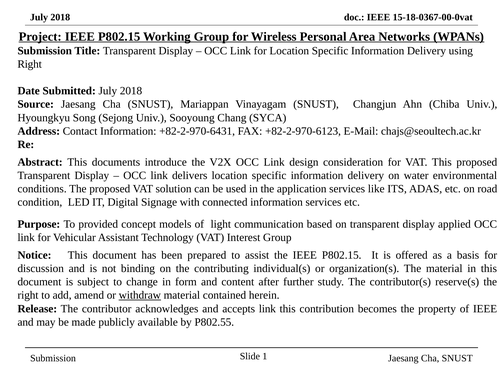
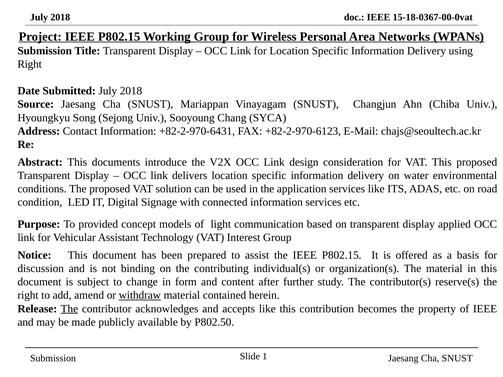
The underline: none -> present (69, 309)
accepts link: link -> like (267, 309)
P802.55: P802.55 -> P802.50 (214, 322)
